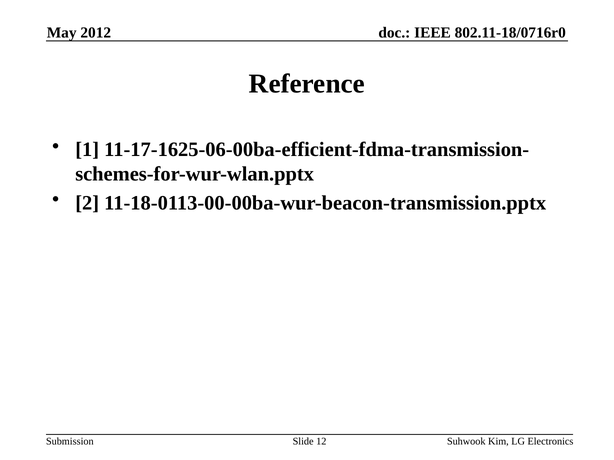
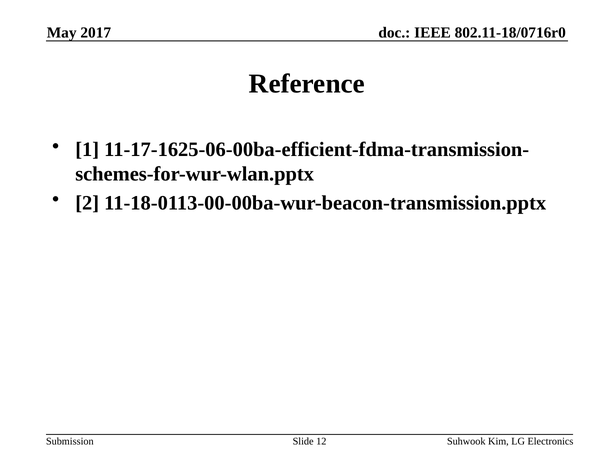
2012: 2012 -> 2017 (96, 33)
